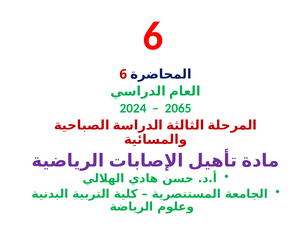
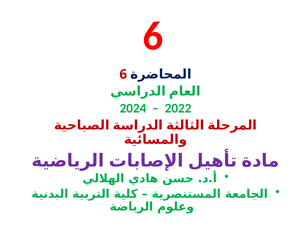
2065: 2065 -> 2022 (178, 108)
